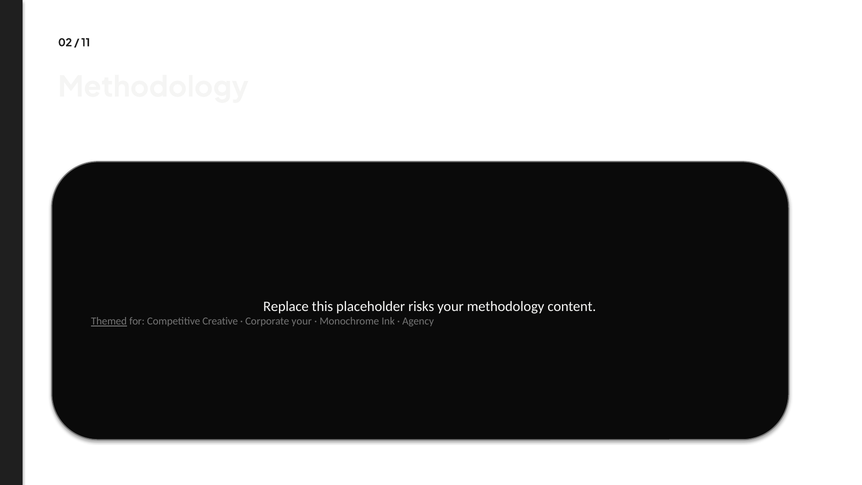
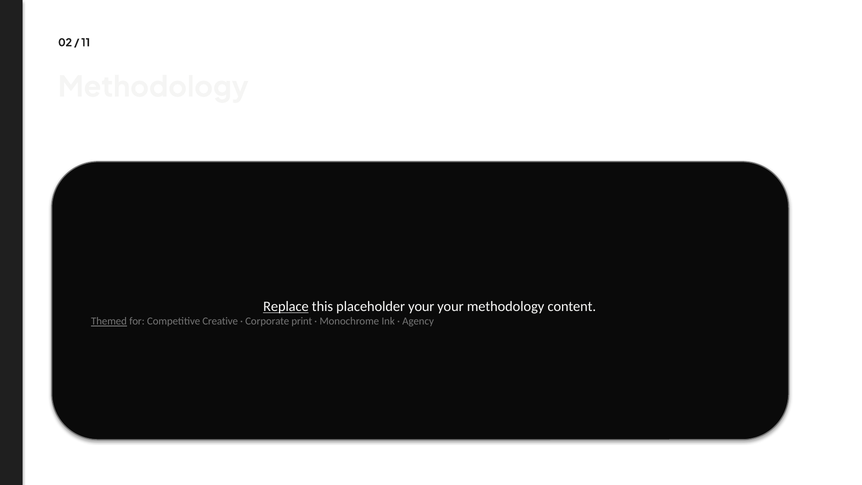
Replace underline: none -> present (286, 306)
placeholder risks: risks -> your (421, 306)
Corporate your: your -> print (302, 321)
